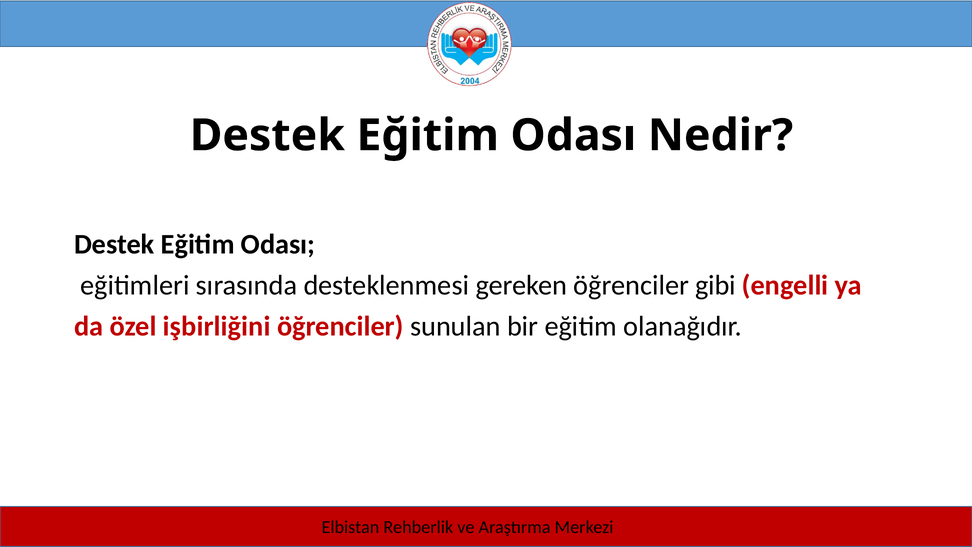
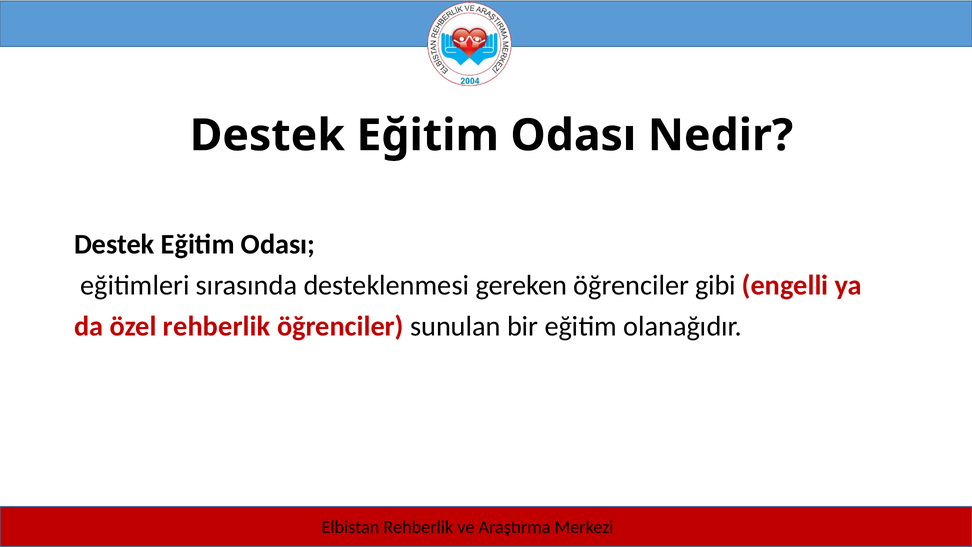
özel işbirliğini: işbirliğini -> rehberlik (217, 326)
